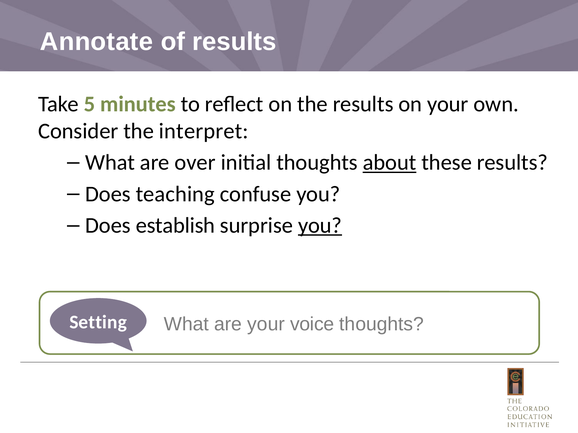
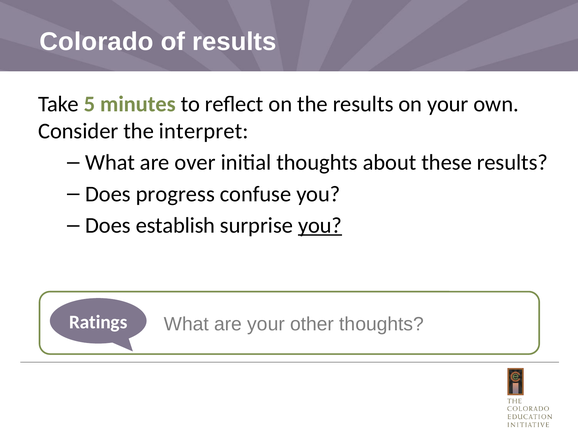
Annotate: Annotate -> Colorado (97, 42)
about underline: present -> none (390, 163)
teaching: teaching -> progress (175, 194)
Setting: Setting -> Ratings (98, 323)
voice: voice -> other (312, 325)
